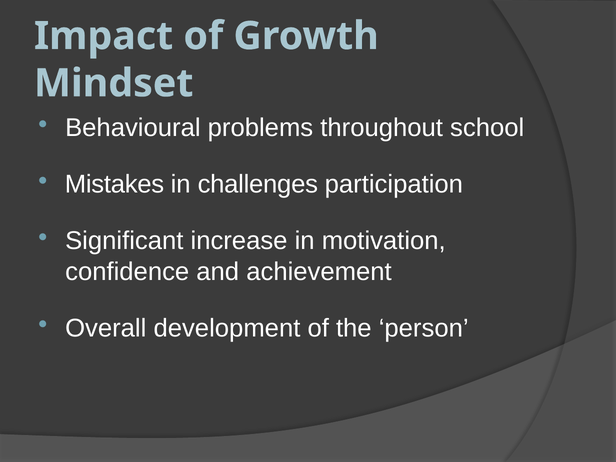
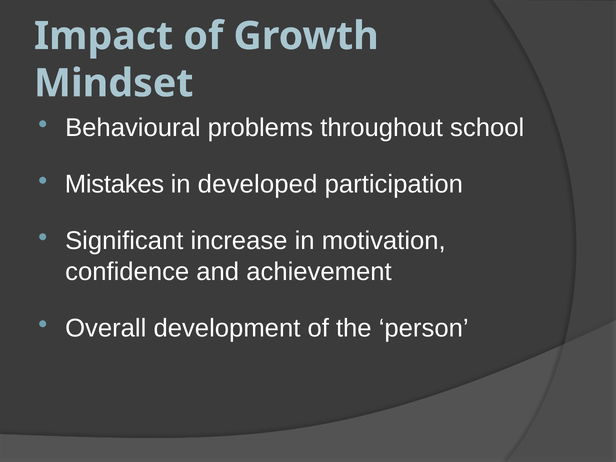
challenges: challenges -> developed (258, 184)
